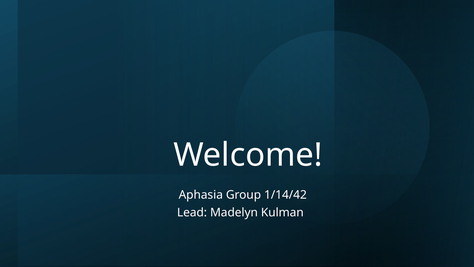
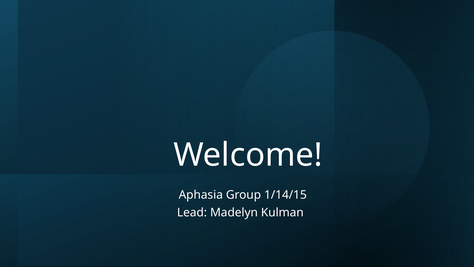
1/14/42: 1/14/42 -> 1/14/15 (285, 195)
